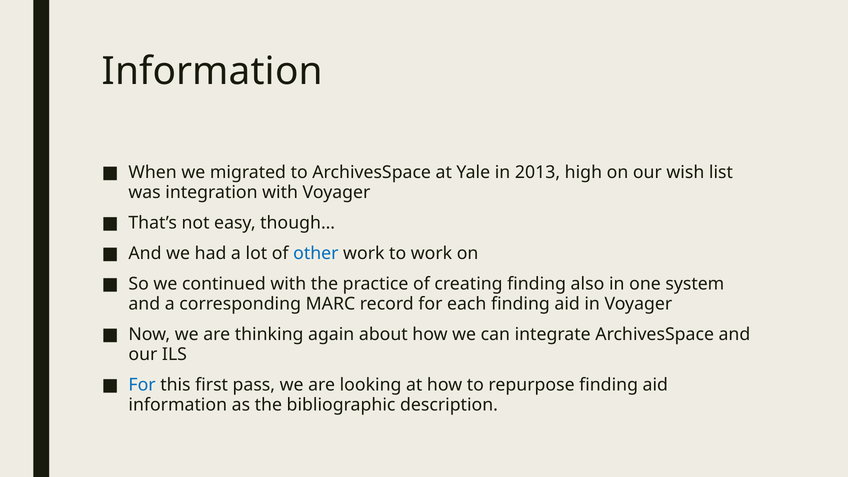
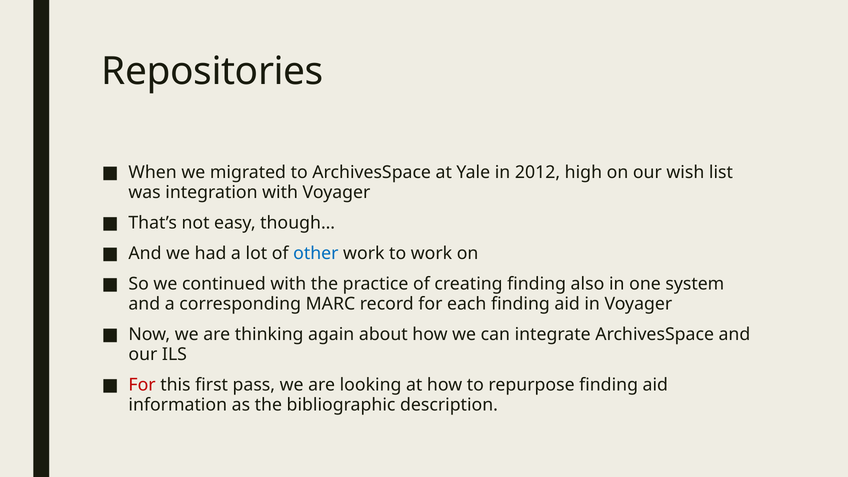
Information: Information -> Repositories (212, 71)
2013: 2013 -> 2012 (538, 172)
For colour: blue -> red (142, 385)
